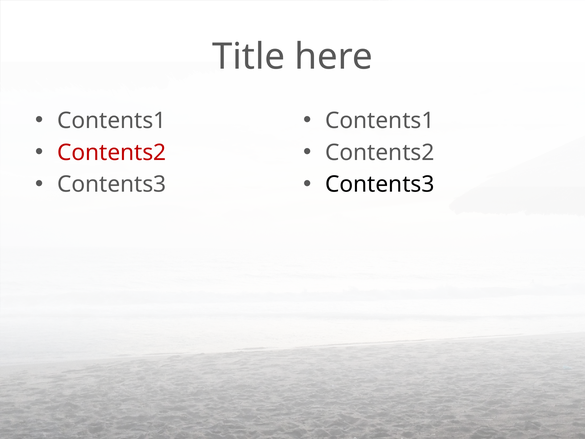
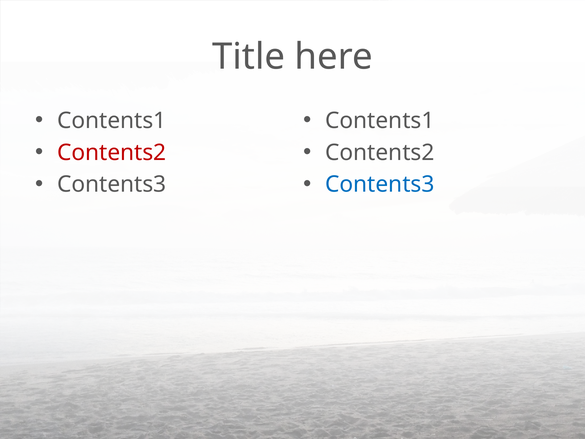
Contents3 colour: black -> blue (380, 184)
